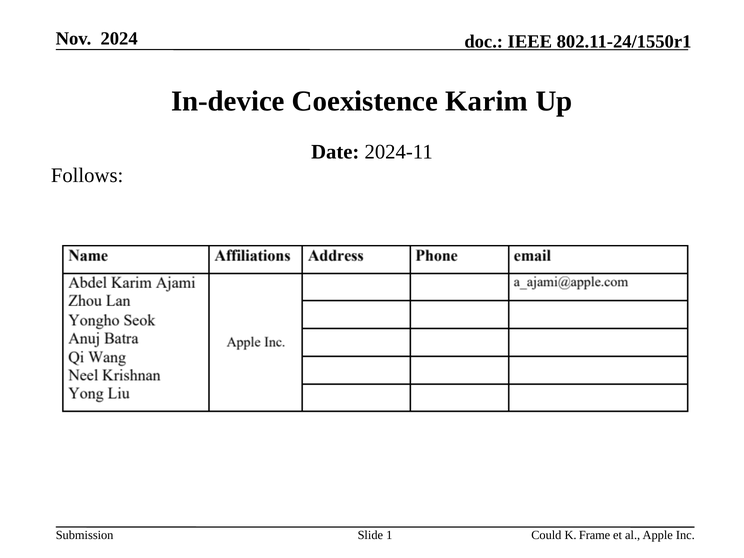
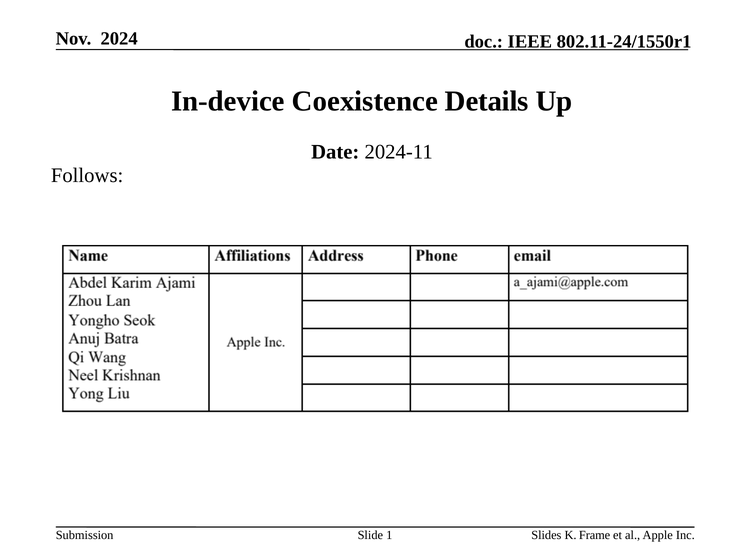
Karim: Karim -> Details (487, 101)
Could: Could -> Slides (546, 535)
